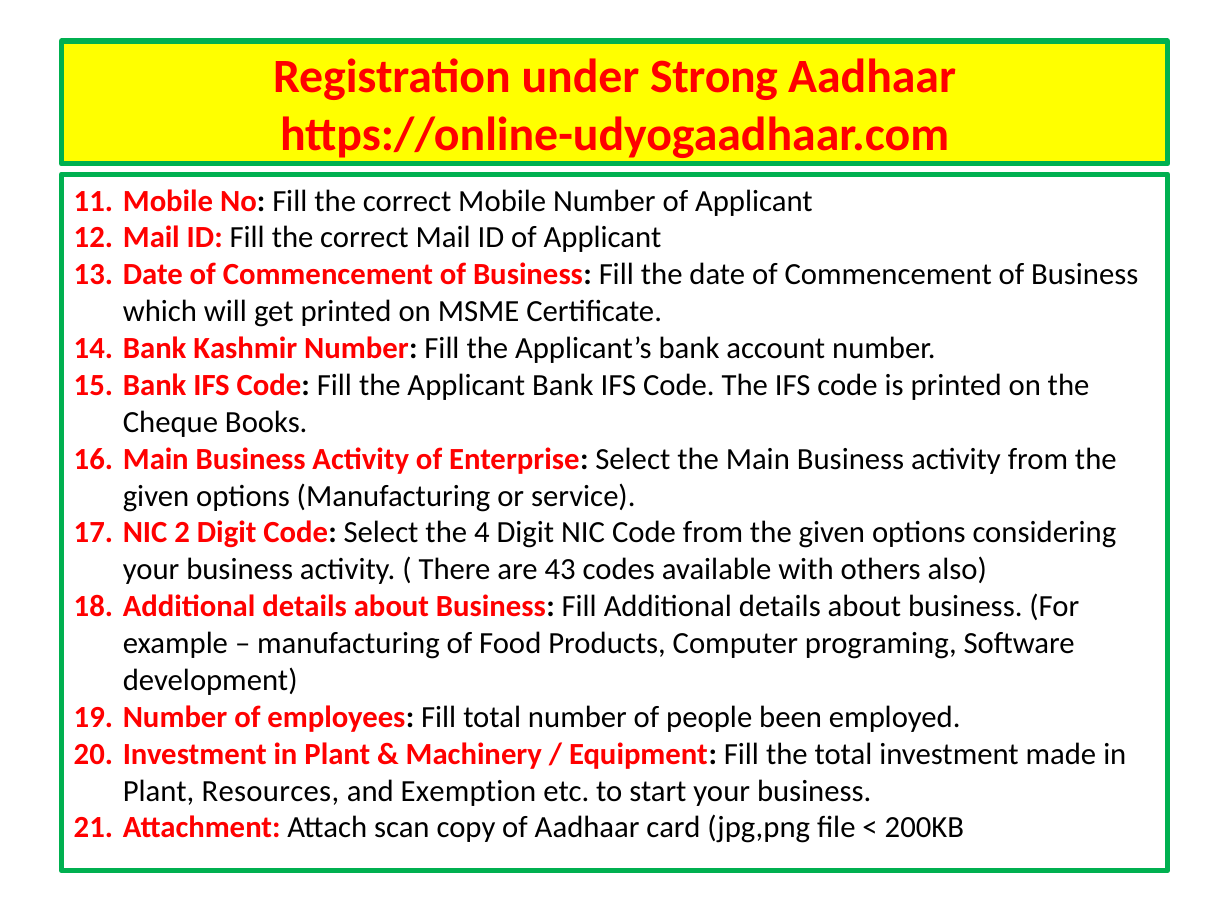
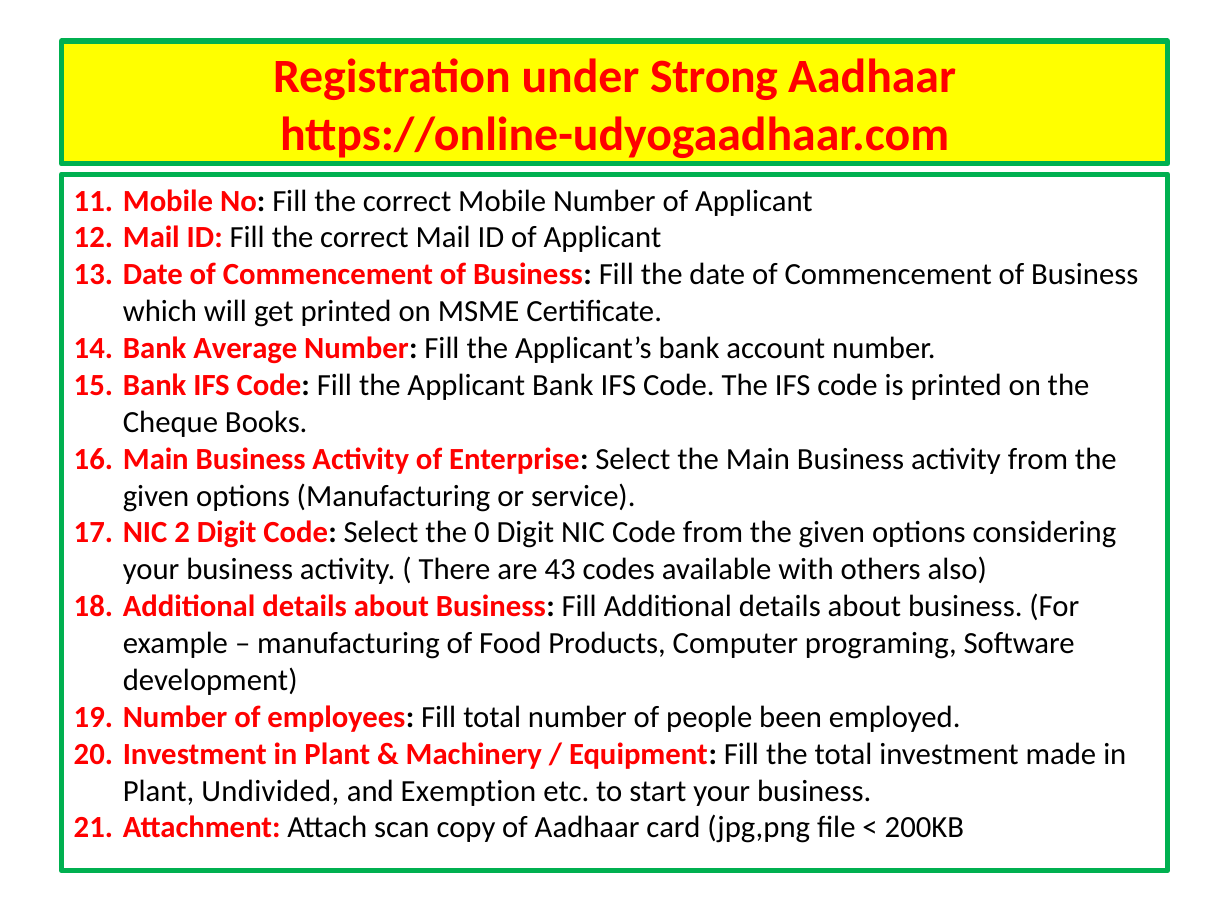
Kashmir: Kashmir -> Average (245, 348)
4: 4 -> 0 (482, 533)
Resources: Resources -> Undivided (270, 791)
